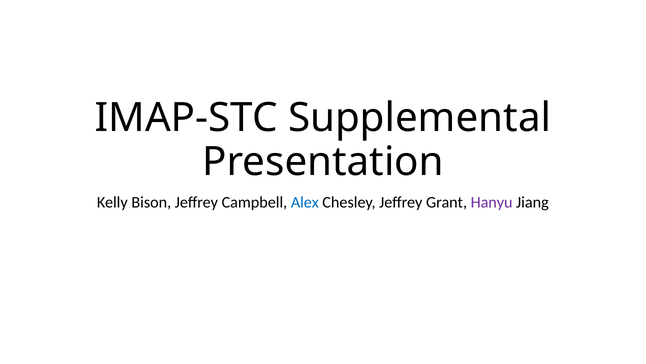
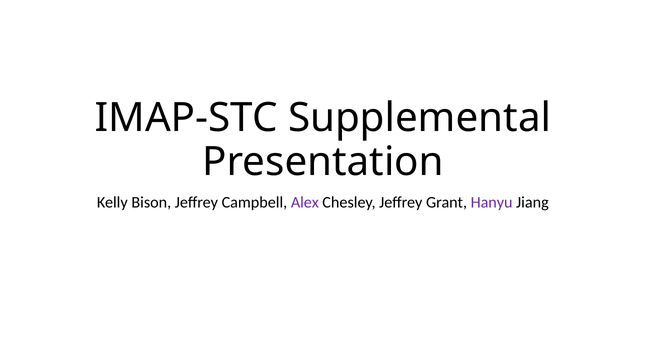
Alex colour: blue -> purple (305, 202)
